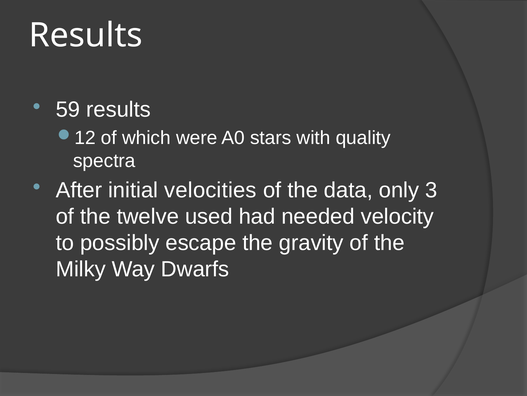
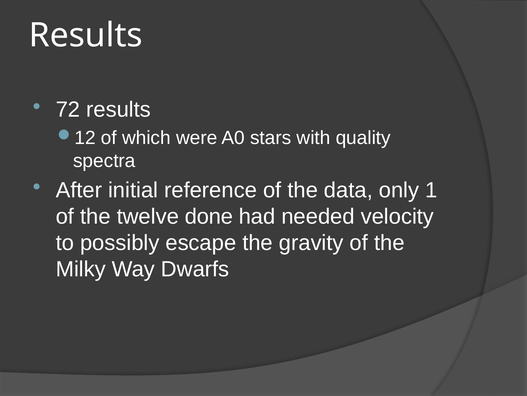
59: 59 -> 72 (68, 110)
velocities: velocities -> reference (211, 190)
3: 3 -> 1 (431, 190)
used: used -> done (209, 216)
